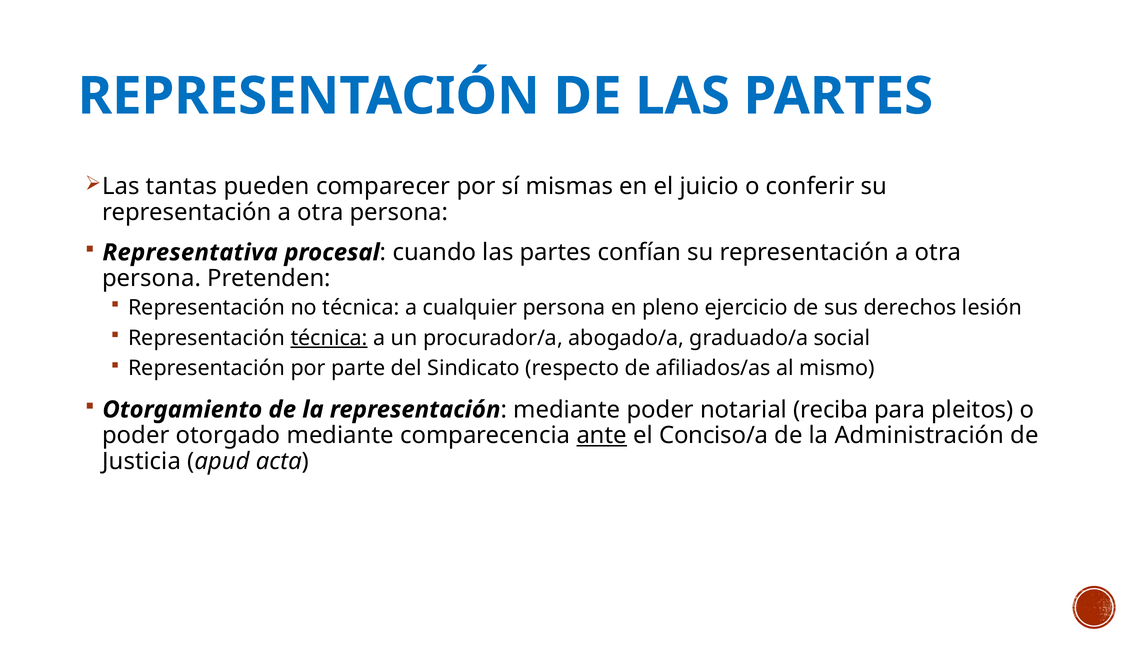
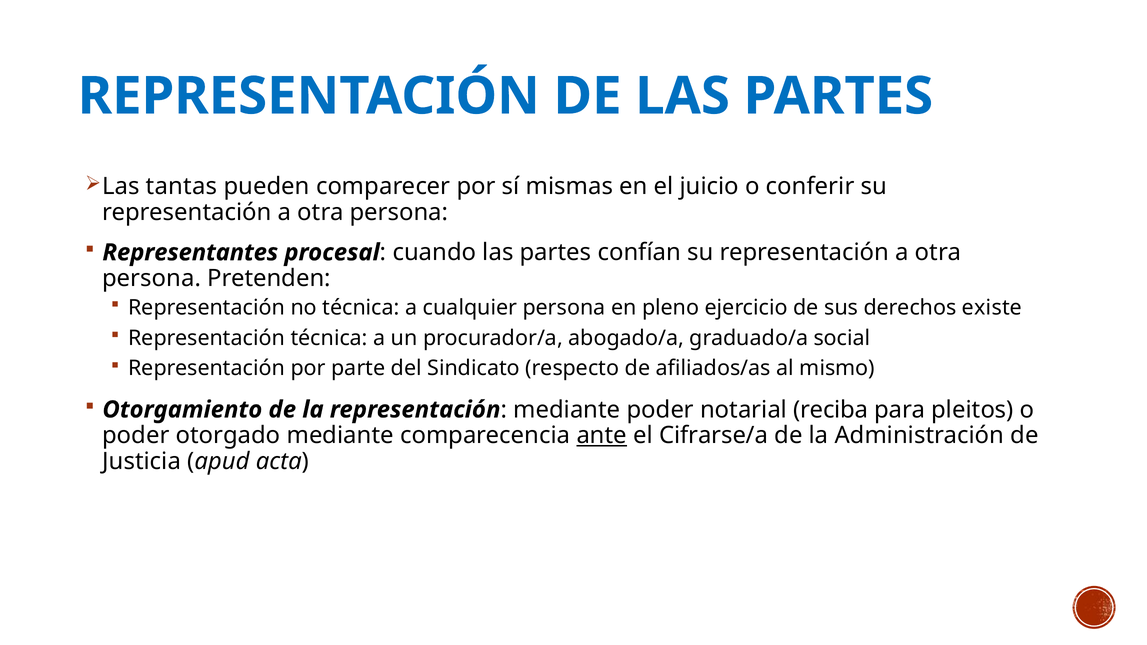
Representativa: Representativa -> Representantes (190, 253)
lesión: lesión -> existe (992, 308)
técnica underline: present -> none (329, 338)
Conciso/a: Conciso/a -> Cifrarse/a (714, 436)
